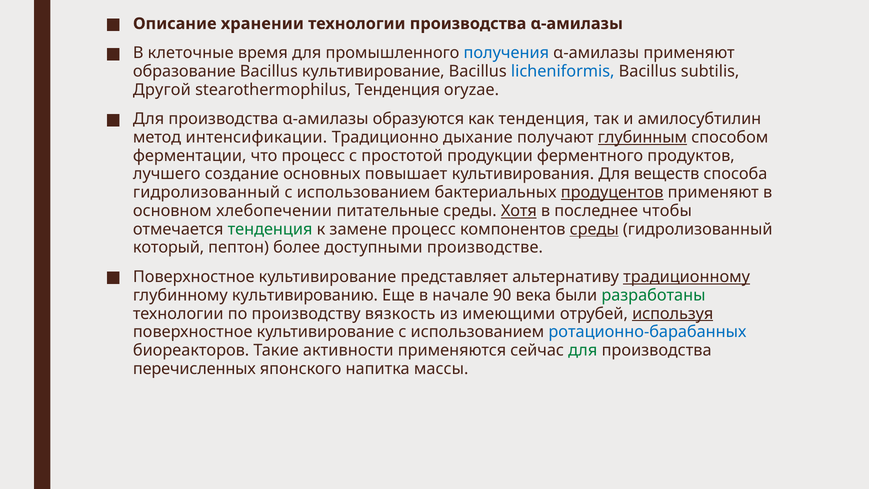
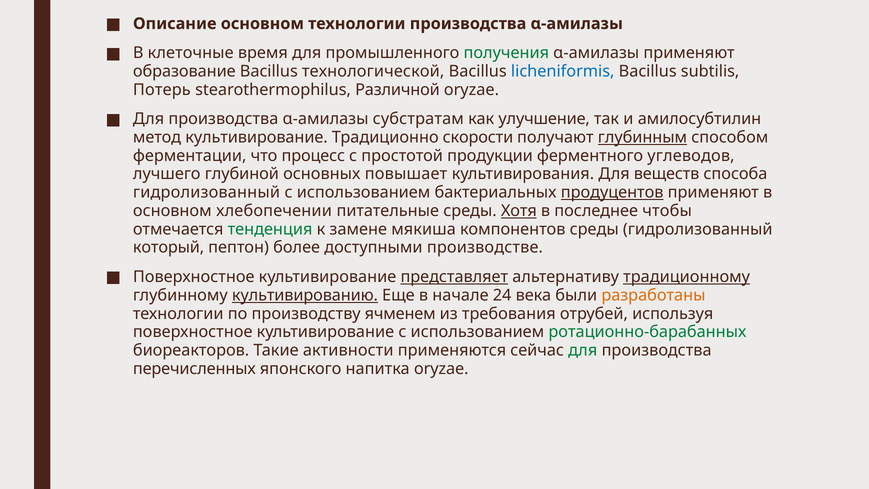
Описание хранении: хранении -> основном (262, 24)
получения colour: blue -> green (506, 53)
Bacillus культивирование: культивирование -> технологической (373, 71)
Другой: Другой -> Потерь (162, 90)
stearothermophilus Тенденция: Тенденция -> Различной (398, 90)
образуются: образуются -> субстратам (418, 119)
как тенденция: тенденция -> улучшение (544, 119)
метод интенсификации: интенсификации -> культивирование (256, 137)
дыхание: дыхание -> скорости (478, 137)
продуктов: продуктов -> углеводов (691, 156)
создание: создание -> глубиной (242, 174)
замене процесс: процесс -> мякиша (424, 229)
среды underline: present -> none (594, 229)
представляет underline: none -> present (454, 277)
культивированию underline: none -> present (305, 295)
90: 90 -> 24 (502, 295)
разработаны colour: green -> orange (653, 295)
вязкость: вязкость -> ячменем (400, 314)
имеющими: имеющими -> требования (509, 314)
используя underline: present -> none (673, 314)
ротационно-барабанных colour: blue -> green (647, 332)
напитка массы: массы -> oryzae (441, 369)
